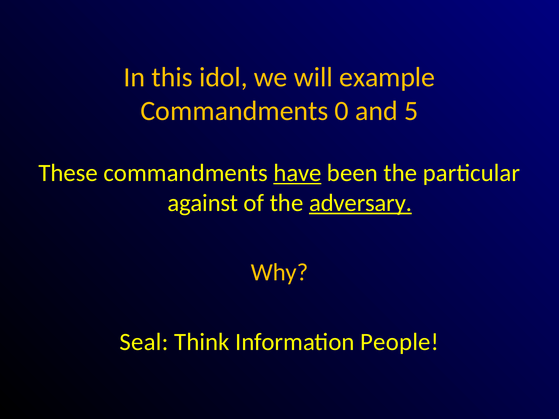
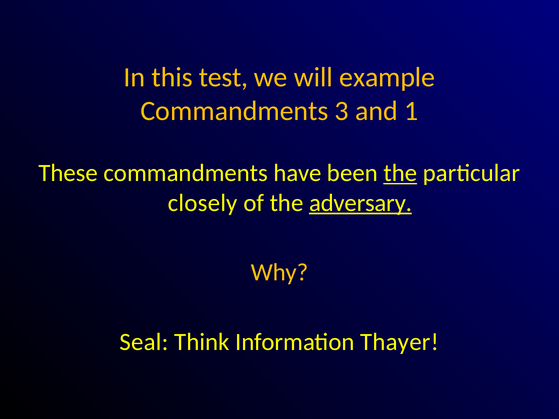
idol: idol -> test (224, 77)
0: 0 -> 3 (342, 111)
5: 5 -> 1 (411, 111)
have underline: present -> none (297, 173)
the underline: none -> present (400, 173)
against: against -> closely (203, 203)
People: People -> Thayer (400, 342)
